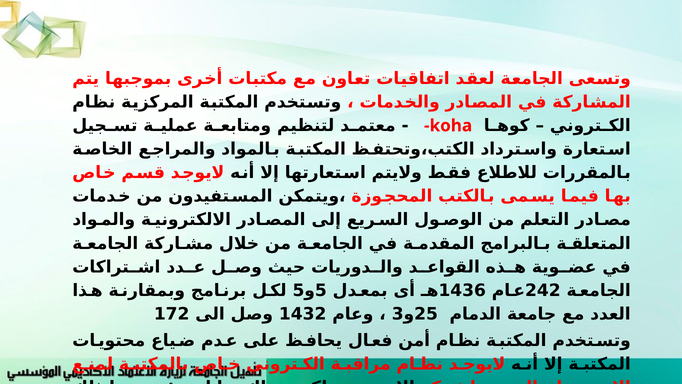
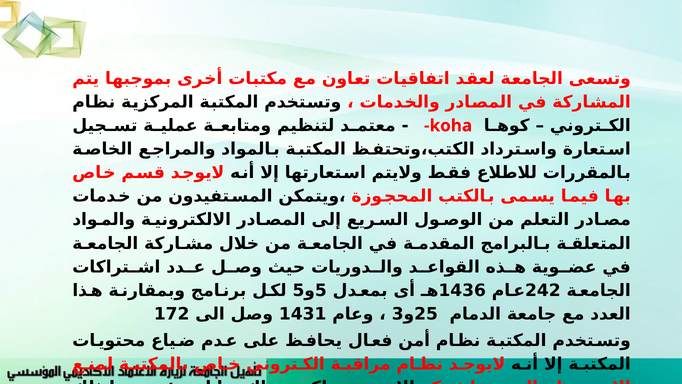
1432: 1432 -> 1431 (303, 314)
